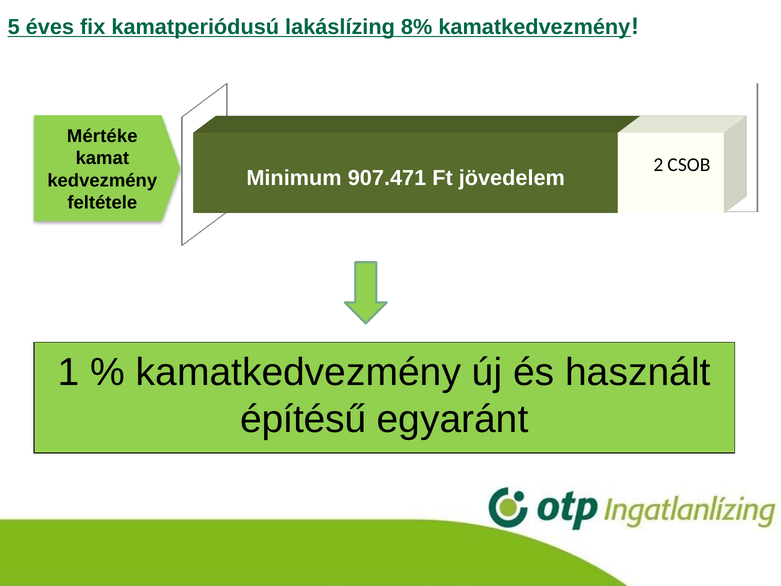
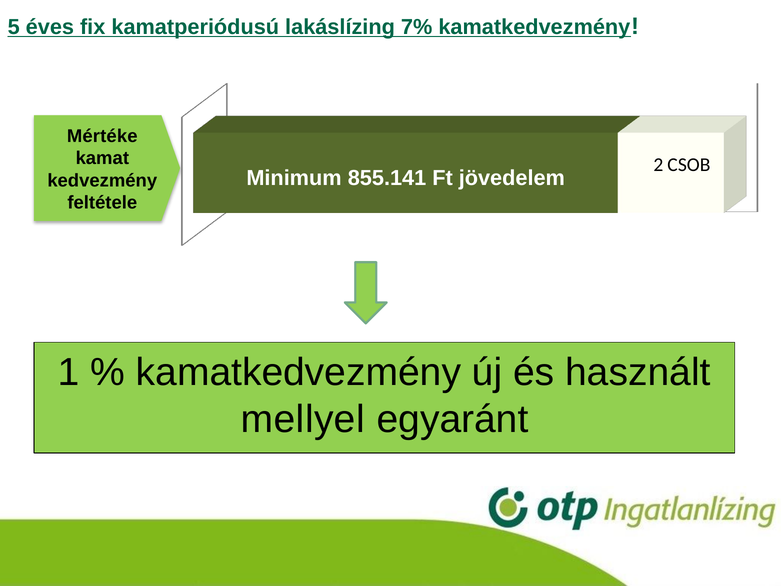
8%: 8% -> 7% (417, 27)
907.471: 907.471 -> 855.141 (387, 178)
építésű: építésű -> mellyel (303, 419)
